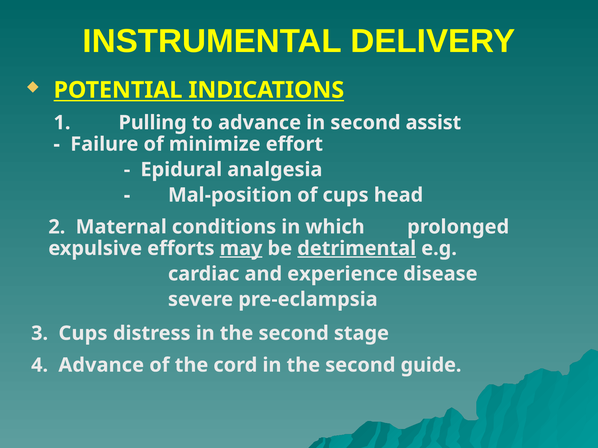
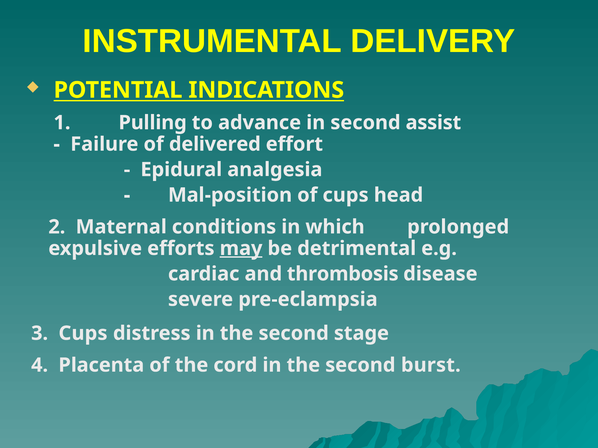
minimize: minimize -> delivered (215, 144)
detrimental underline: present -> none (357, 249)
experience: experience -> thrombosis (343, 274)
4 Advance: Advance -> Placenta (101, 365)
guide: guide -> burst (431, 365)
